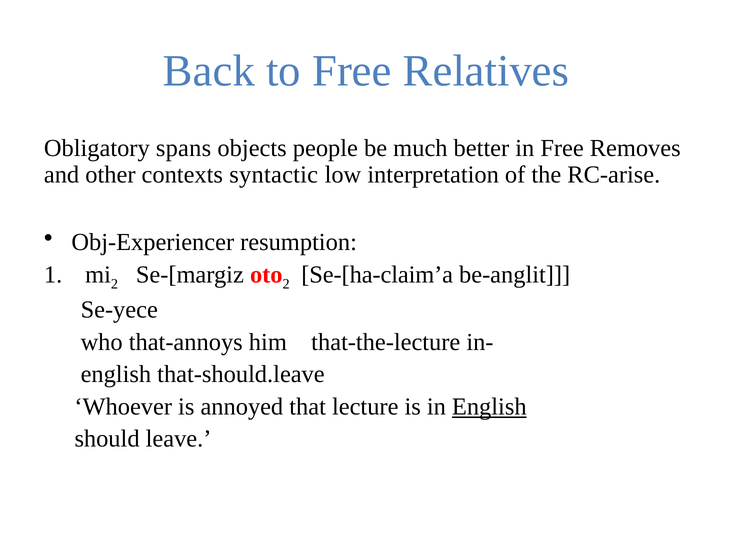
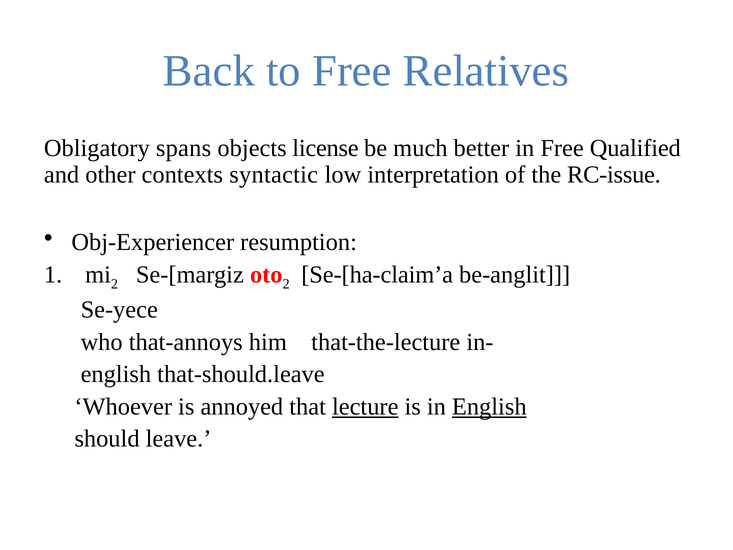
people: people -> license (326, 148)
Removes: Removes -> Qualified (635, 148)
RC-arise: RC-arise -> RC-issue (614, 175)
lecture underline: none -> present (365, 406)
